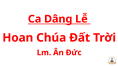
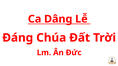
Hoan: Hoan -> Đáng (18, 38)
